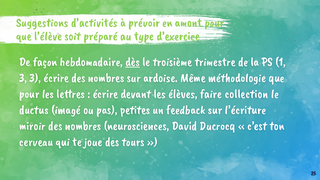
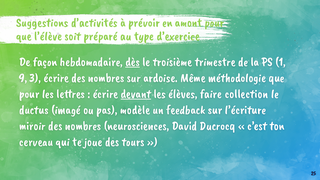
3: 3 -> 9 (23, 78)
devant underline: none -> present (136, 94)
petites: petites -> modèle (135, 110)
